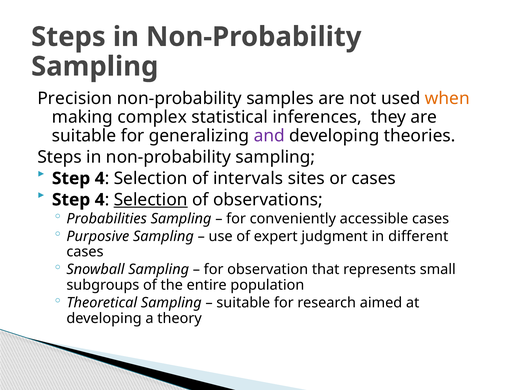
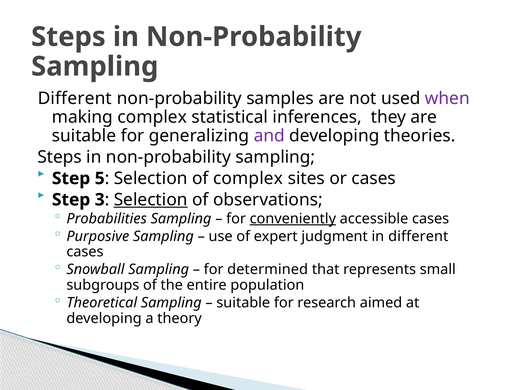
Precision: Precision -> Different (75, 98)
when colour: orange -> purple (447, 98)
4: 4 -> 5 (100, 178)
of intervals: intervals -> complex (248, 178)
4: 4 -> 3 (100, 200)
conveniently underline: none -> present (293, 219)
observation: observation -> determined (268, 270)
